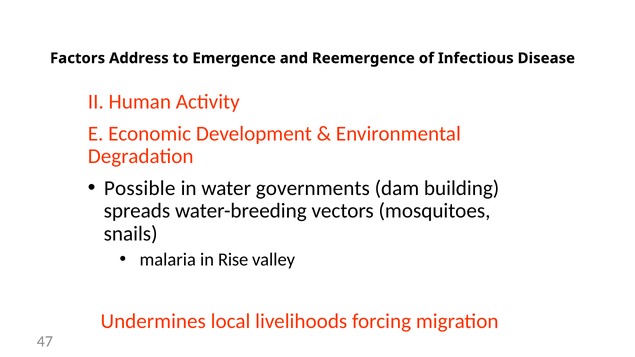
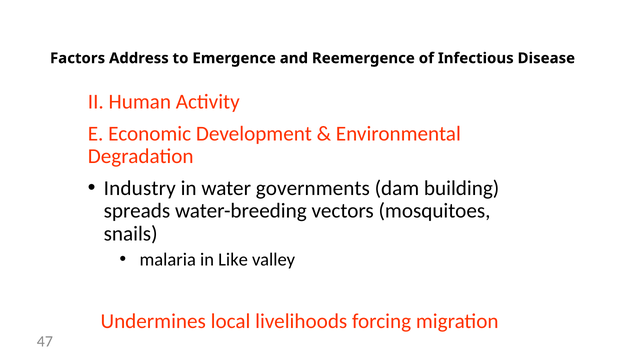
Possible: Possible -> Industry (140, 188)
Rise: Rise -> Like (233, 260)
